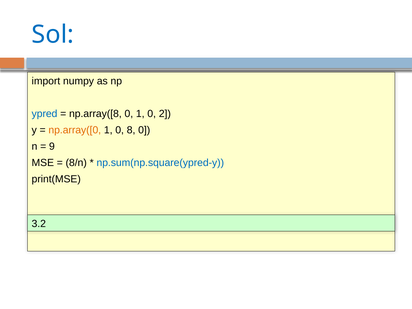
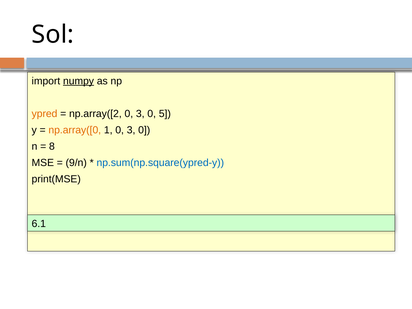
Sol colour: blue -> black (53, 34)
numpy underline: none -> present (79, 81)
ypred colour: blue -> orange (45, 114)
np.array([8: np.array([8 -> np.array([2 (95, 114)
1: 1 -> 3 (140, 114)
2: 2 -> 5 (165, 114)
1 0 8: 8 -> 3 (131, 130)
9: 9 -> 8 (52, 146)
8/n: 8/n -> 9/n (76, 163)
3.2: 3.2 -> 6.1 (39, 224)
